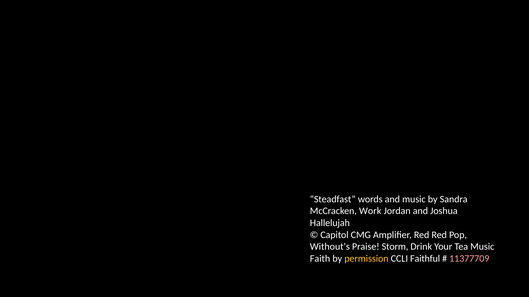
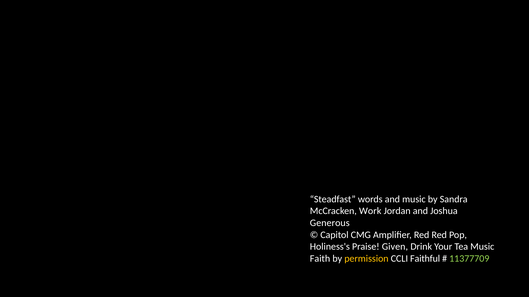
Hallelujah: Hallelujah -> Generous (330, 223)
Without's: Without's -> Holiness's (330, 247)
Storm: Storm -> Given (395, 247)
11377709 colour: pink -> light green (469, 259)
